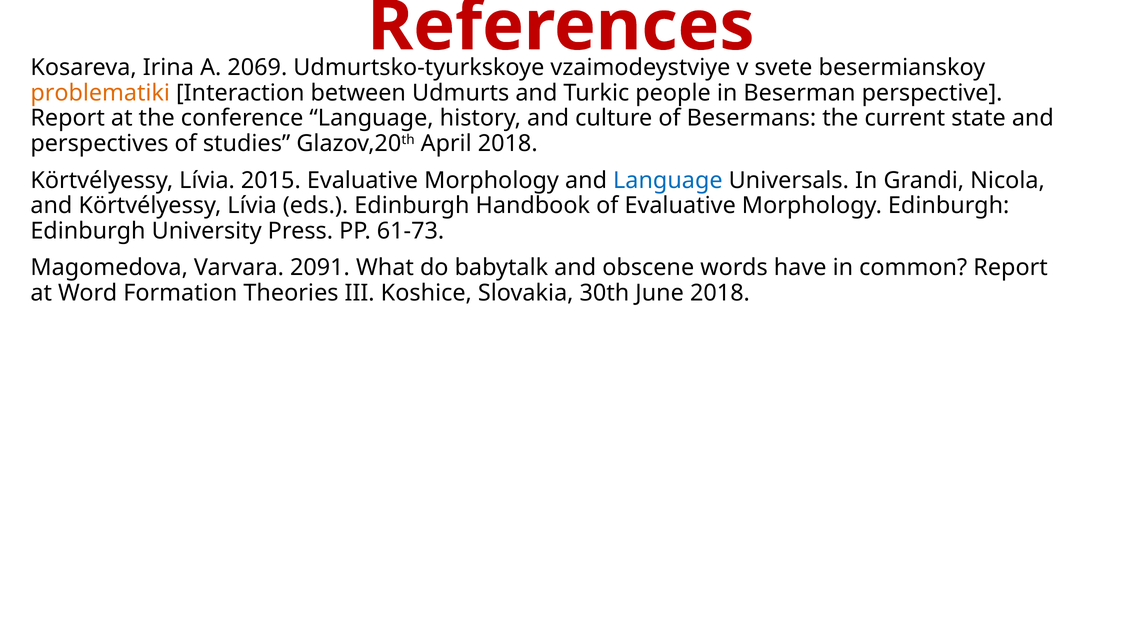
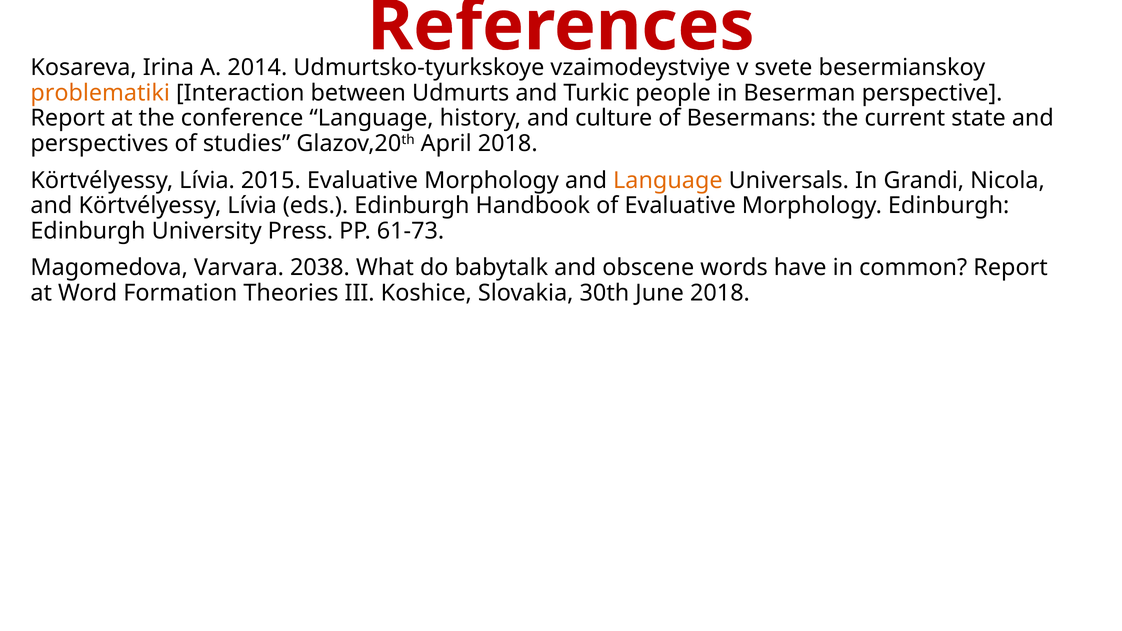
2069: 2069 -> 2014 (257, 68)
Language colour: blue -> orange (668, 180)
2091: 2091 -> 2038 (320, 268)
